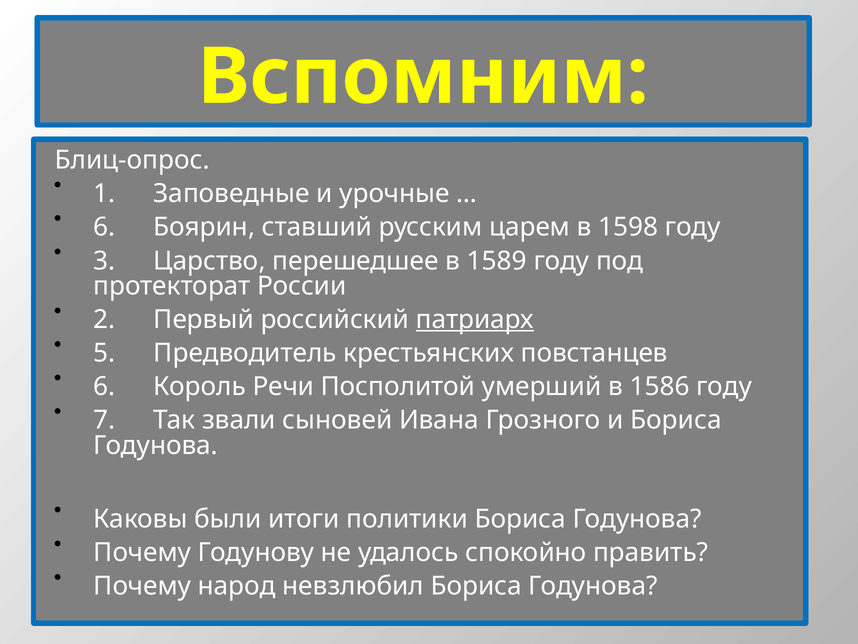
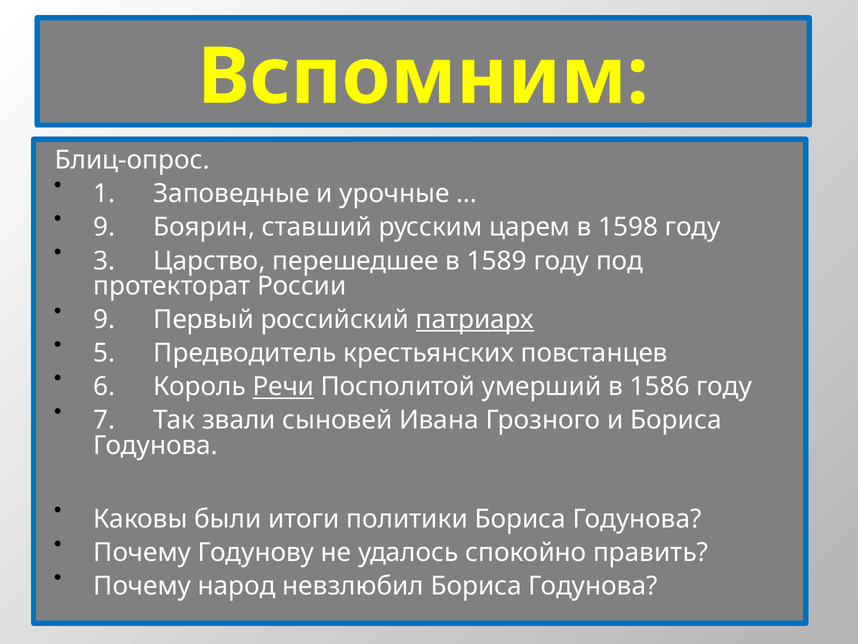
6: 6 -> 9 (104, 227)
2: 2 -> 9 (104, 319)
Речи underline: none -> present (283, 386)
